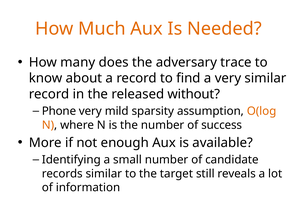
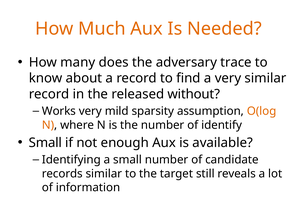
Phone: Phone -> Works (59, 111)
success: success -> identify (222, 125)
More: More -> Small (45, 143)
